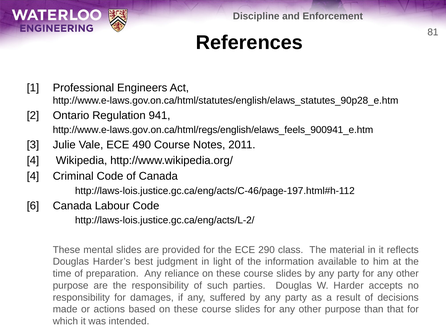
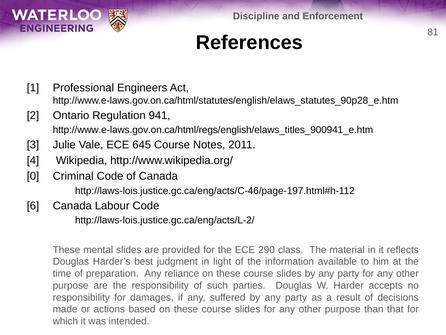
http://www.e-laws.gov.on.ca/html/regs/english/elaws_feels_900941_e.htm: http://www.e-laws.gov.on.ca/html/regs/english/elaws_feels_900941_e.htm -> http://www.e-laws.gov.on.ca/html/regs/english/elaws_titles_900941_e.htm (213, 130)
490: 490 -> 645 (142, 145)
4: 4 -> 0 (33, 176)
